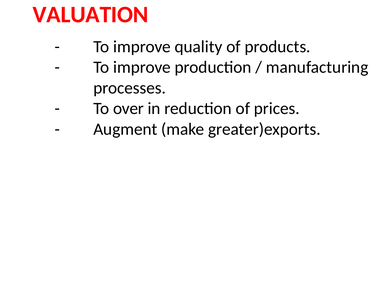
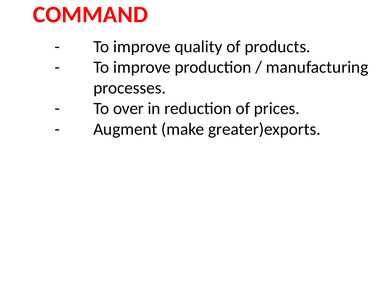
VALUATION: VALUATION -> COMMAND (90, 15)
